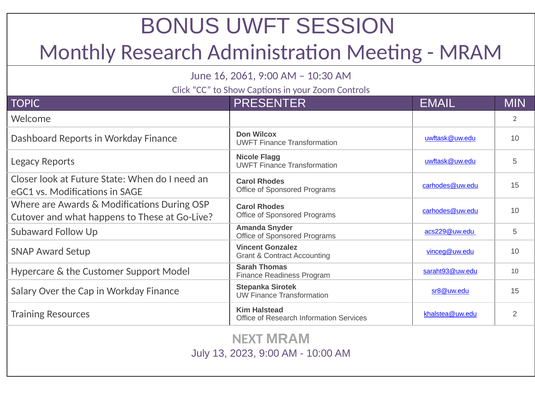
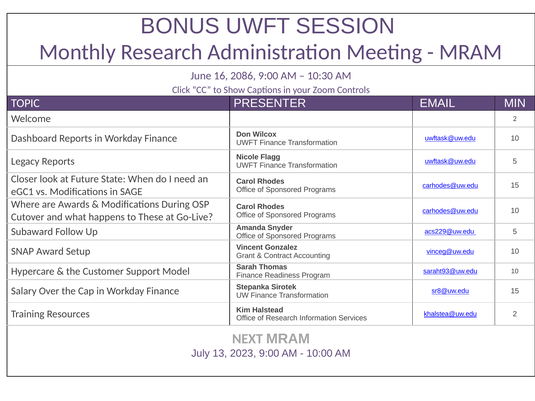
2061: 2061 -> 2086 (243, 76)
